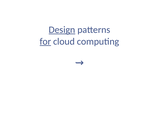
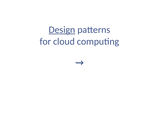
for underline: present -> none (45, 42)
